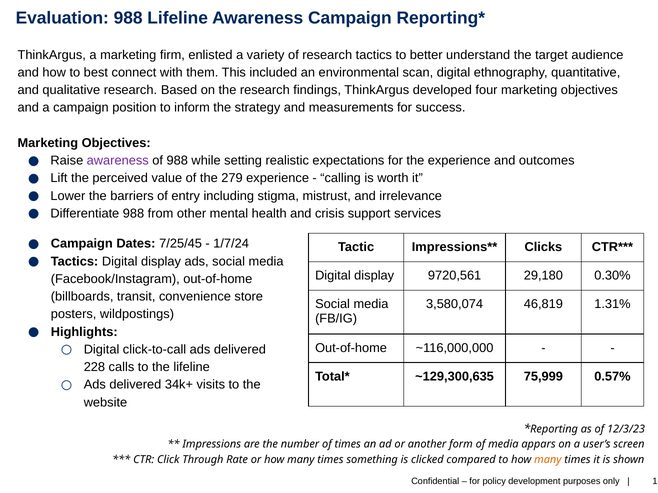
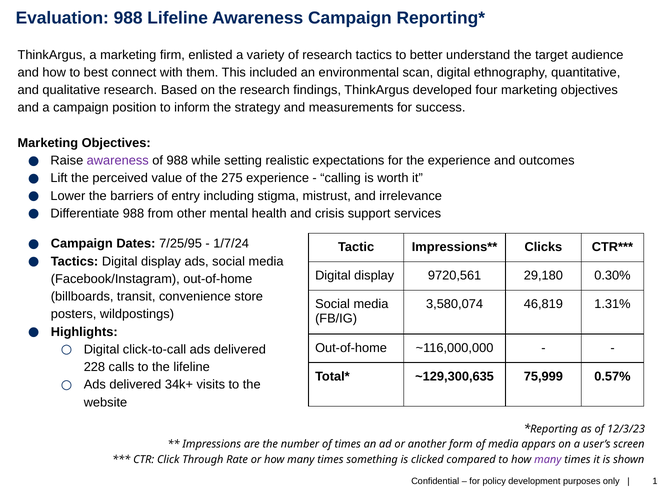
279: 279 -> 275 (232, 178)
7/25/45: 7/25/45 -> 7/25/95 (181, 244)
many colour: orange -> purple (548, 460)
